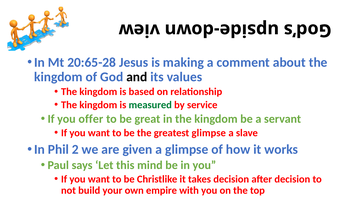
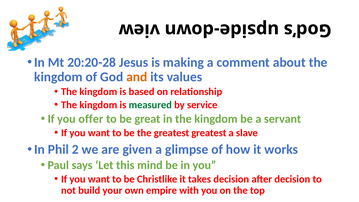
20:65-28: 20:65-28 -> 20:20-28 (92, 62)
and colour: black -> orange (137, 77)
greatest glimpse: glimpse -> greatest (209, 133)
